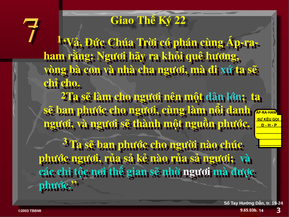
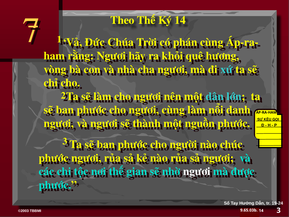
Giao: Giao -> Theo (122, 20)
Ký 22: 22 -> 14 (180, 20)
